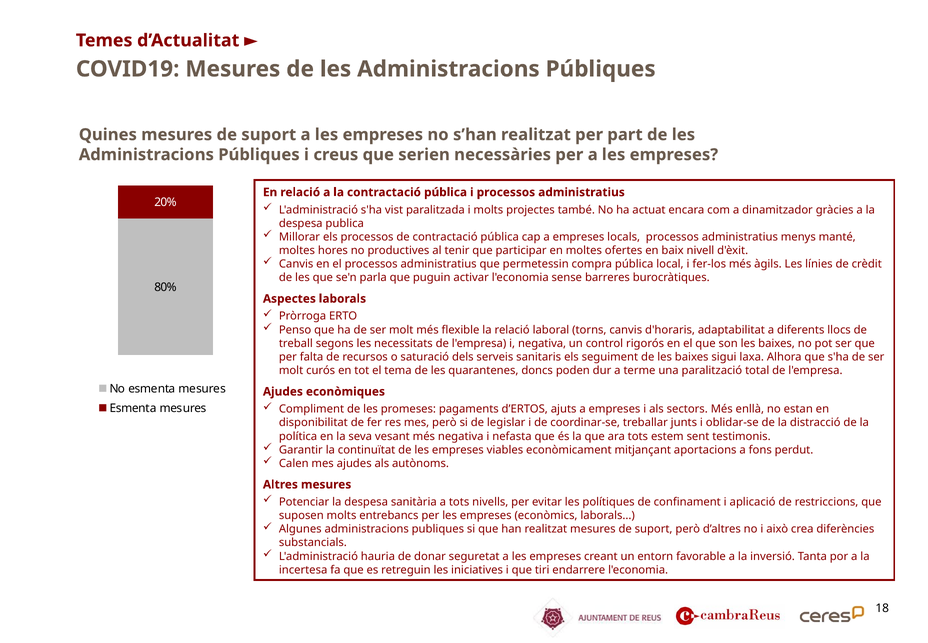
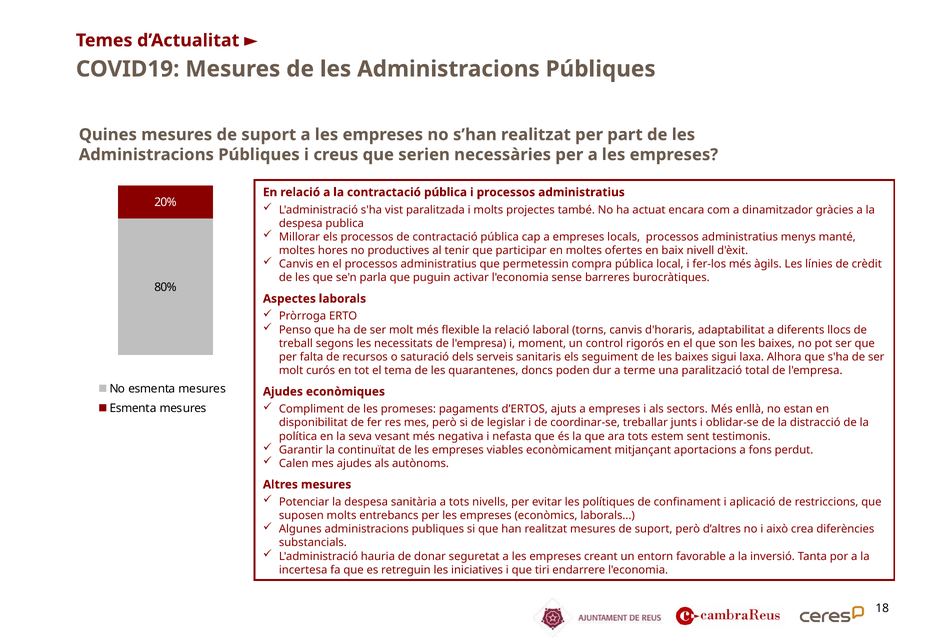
i negativa: negativa -> moment (542, 343)
